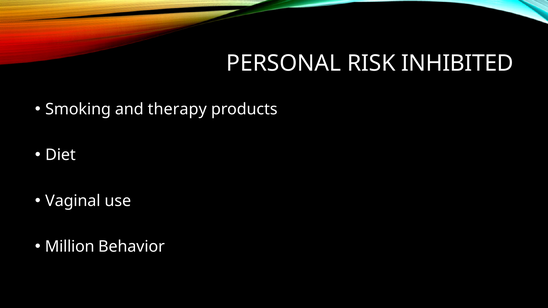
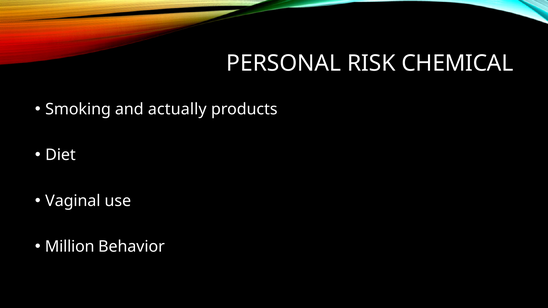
INHIBITED: INHIBITED -> CHEMICAL (457, 63)
therapy: therapy -> actually (177, 109)
